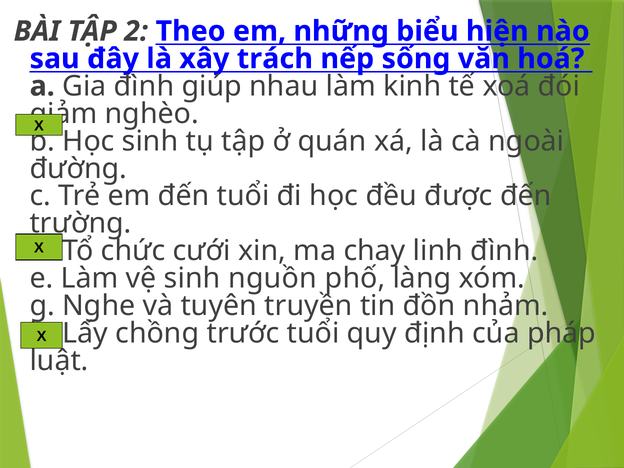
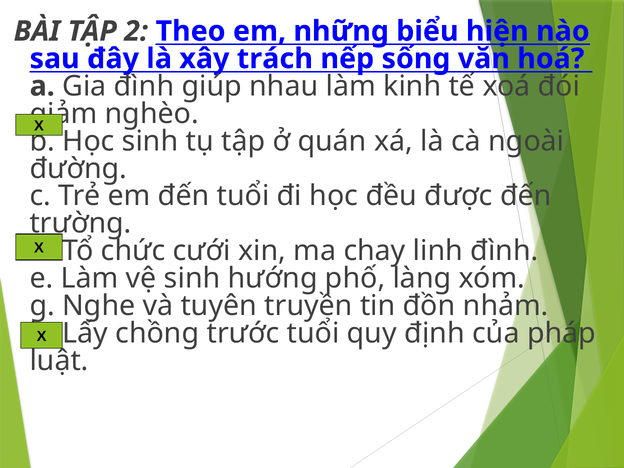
nguồn: nguồn -> hướng (273, 278)
